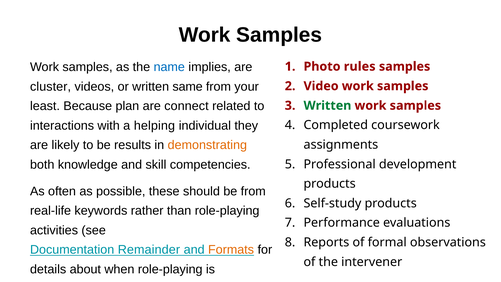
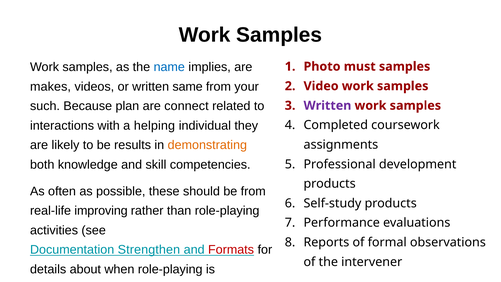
rules: rules -> must (360, 66)
cluster: cluster -> makes (51, 86)
least: least -> such (45, 106)
Written colour: green -> purple (327, 106)
keywords: keywords -> improving (101, 211)
Remainder: Remainder -> Strengthen (149, 250)
Formats colour: orange -> red (231, 250)
